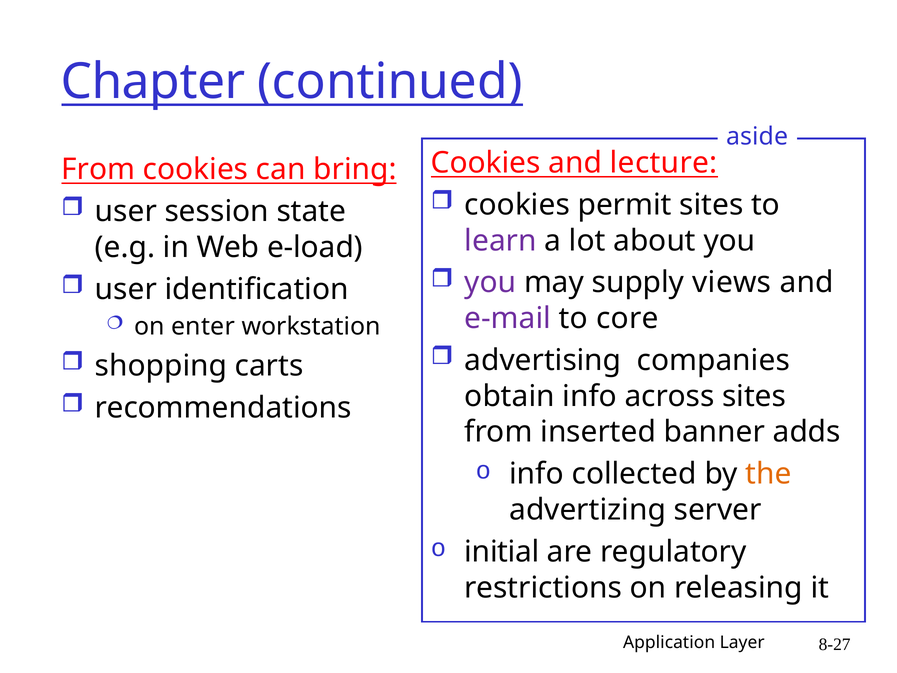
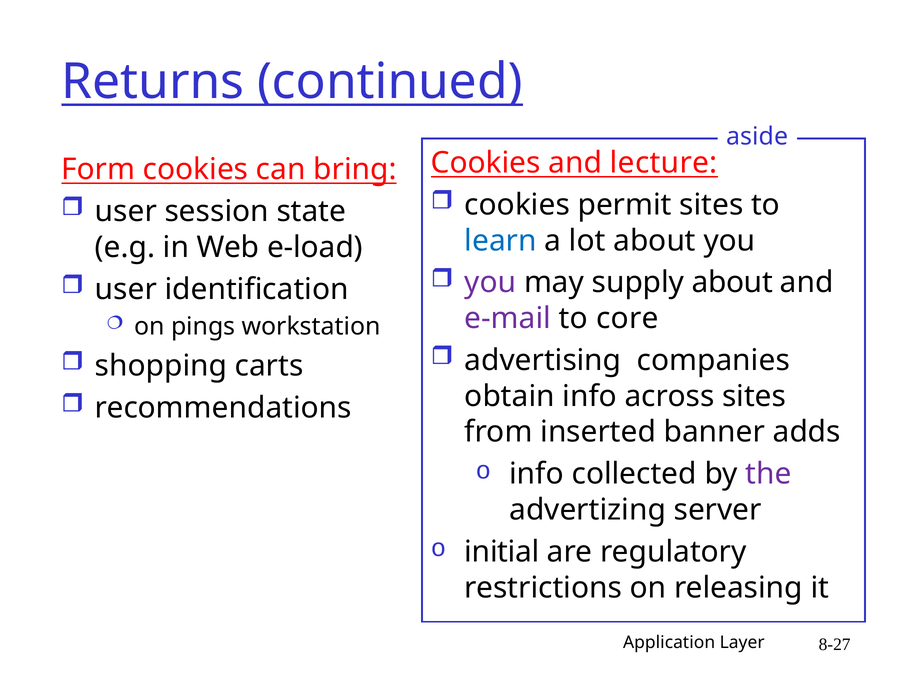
Chapter: Chapter -> Returns (153, 82)
From: From -> Form (98, 169)
learn colour: purple -> blue (501, 241)
supply views: views -> about (732, 282)
enter: enter -> pings (203, 327)
the colour: orange -> purple (768, 474)
